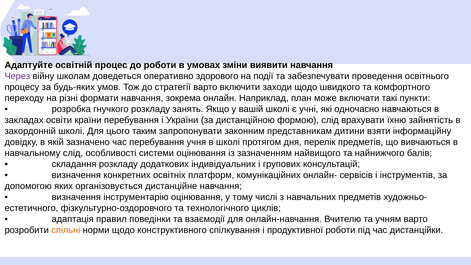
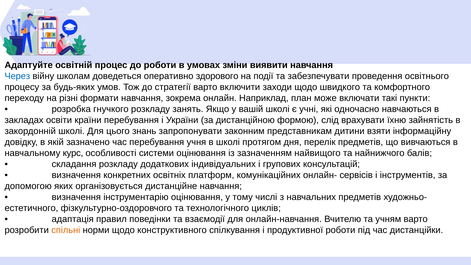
Через colour: purple -> blue (17, 76)
таким: таким -> знань (144, 131)
навчальному слід: слід -> курс (73, 153)
